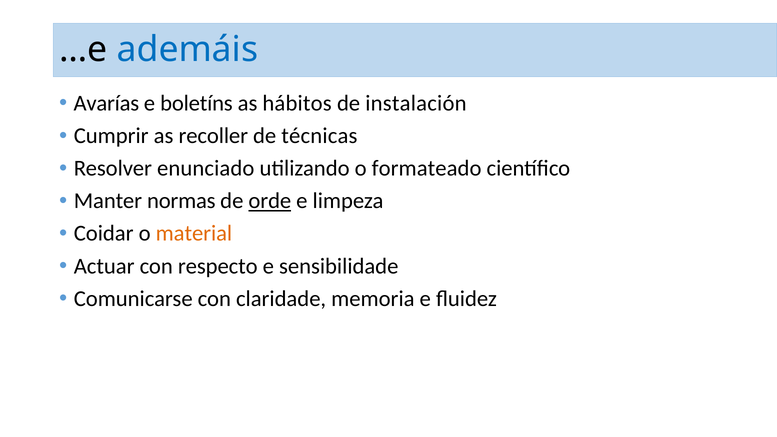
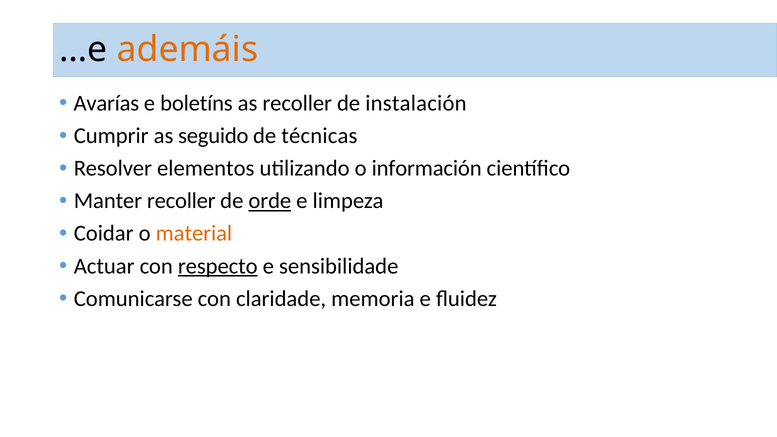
ademáis colour: blue -> orange (187, 50)
as hábitos: hábitos -> recoller (297, 103)
recoller: recoller -> seguido (213, 136)
enunciado: enunciado -> elementos (206, 168)
formateado: formateado -> información (427, 168)
Manter normas: normas -> recoller (181, 201)
respecto underline: none -> present (218, 266)
